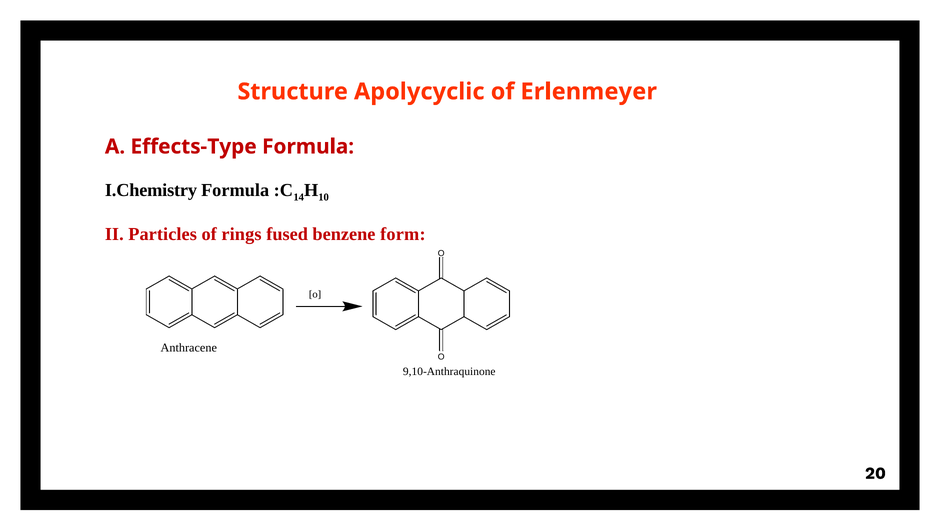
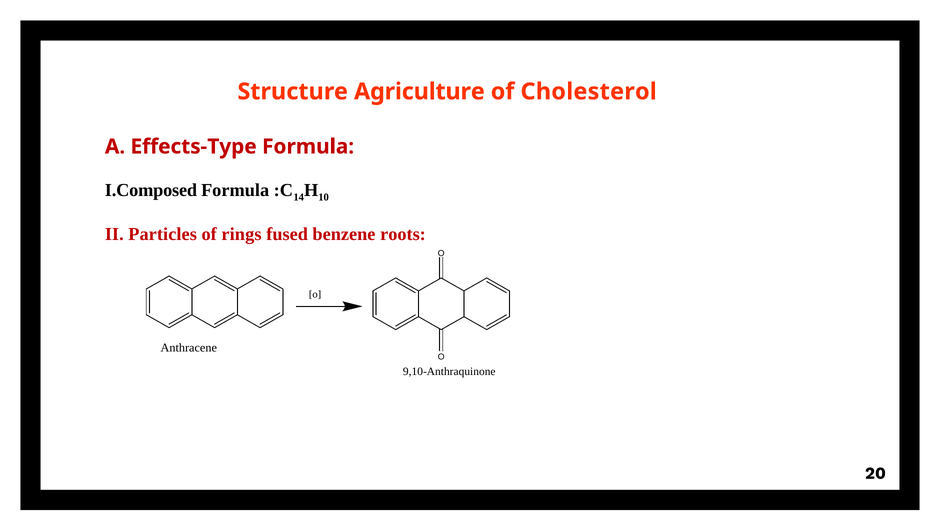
Apolycyclic: Apolycyclic -> Agriculture (419, 92)
Erlenmeyer: Erlenmeyer -> Cholesterol (589, 92)
I.Chemistry: I.Chemistry -> I.Composed (151, 190)
form: form -> roots (403, 234)
